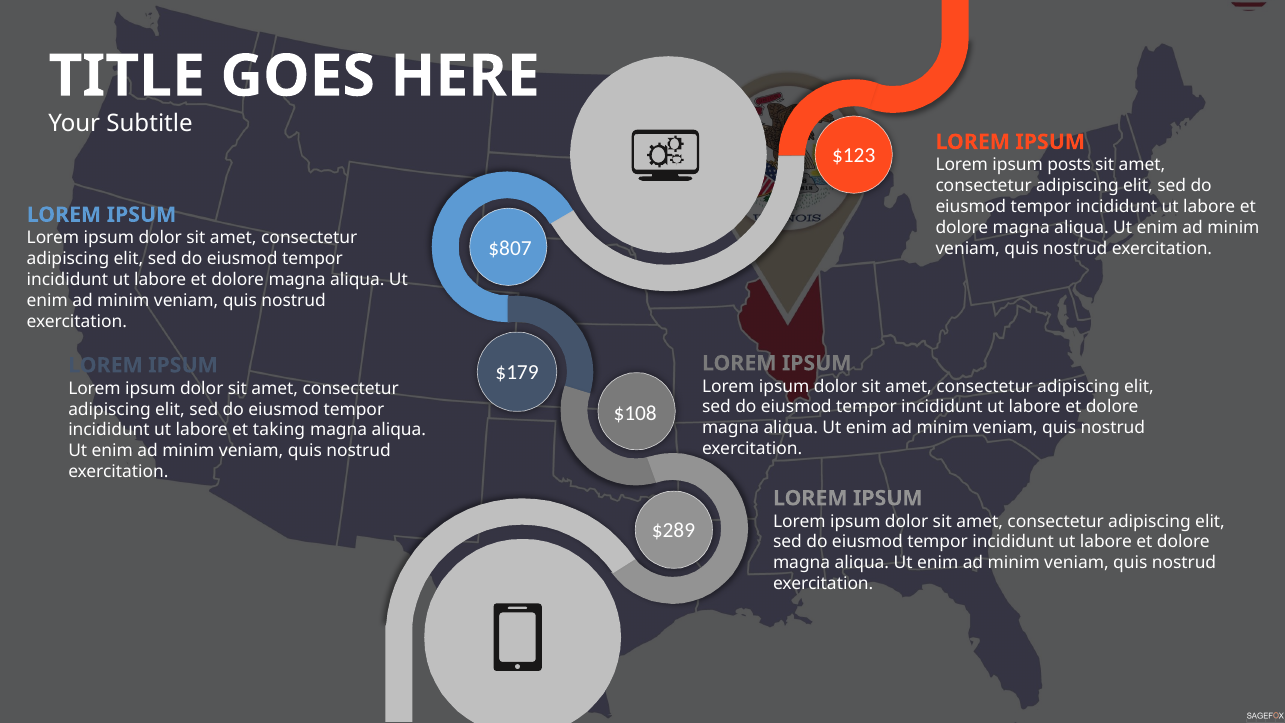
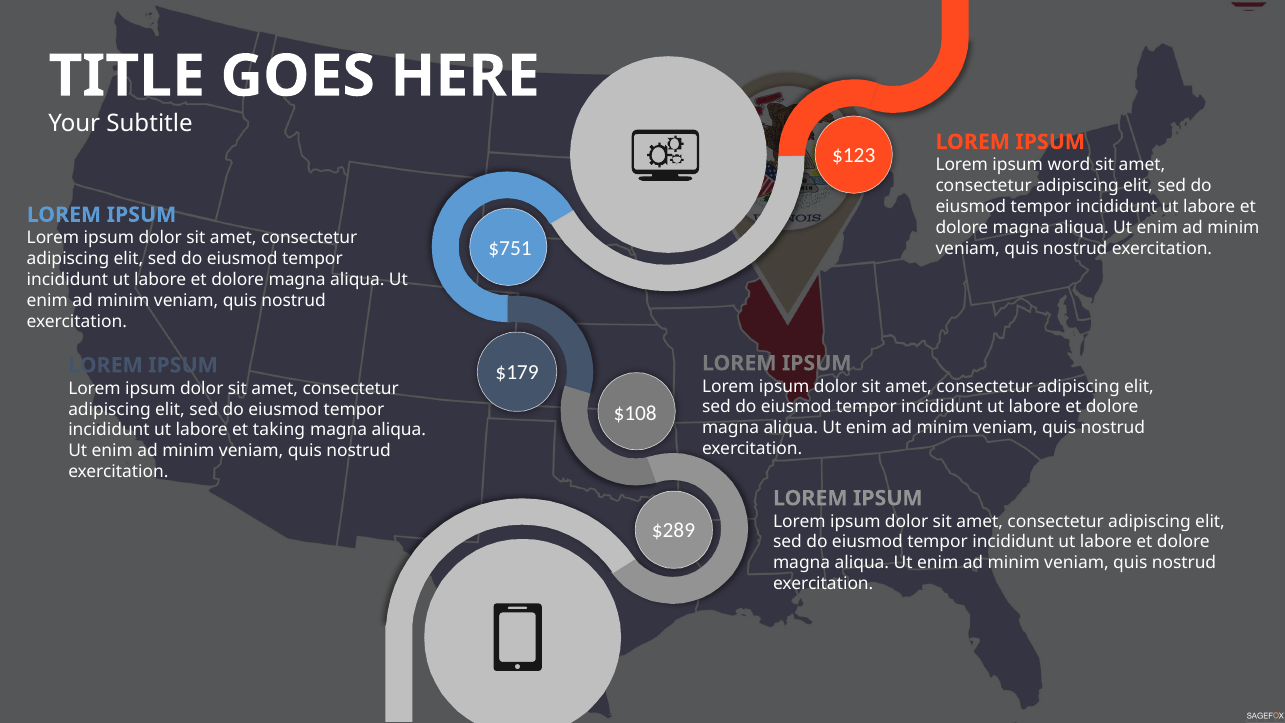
posts: posts -> word (1069, 165)
$807: $807 -> $751 (510, 248)
